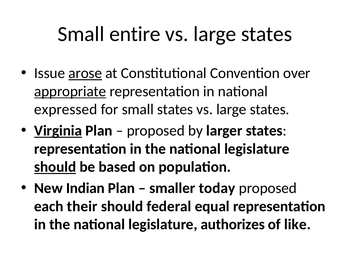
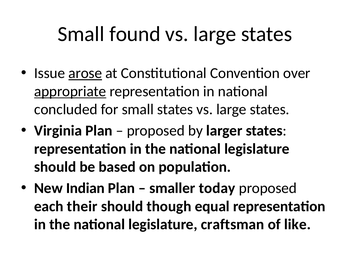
entire: entire -> found (135, 34)
expressed: expressed -> concluded (66, 109)
Virginia underline: present -> none (58, 130)
should underline: present -> none (55, 167)
federal: federal -> though (169, 206)
authorizes: authorizes -> craftsman (233, 224)
